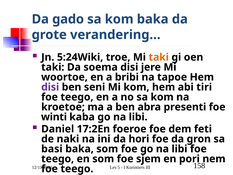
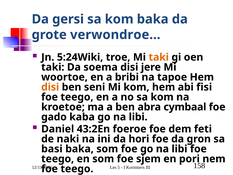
gado: gado -> gersi (68, 19)
verandering…: verandering… -> verwondroe… (115, 35)
disi colour: purple -> orange (50, 87)
tiri: tiri -> fisi (204, 87)
presenti: presenti -> cymbaal (185, 107)
winti: winti -> gado (54, 117)
17:2En: 17:2En -> 43:2En (93, 129)
